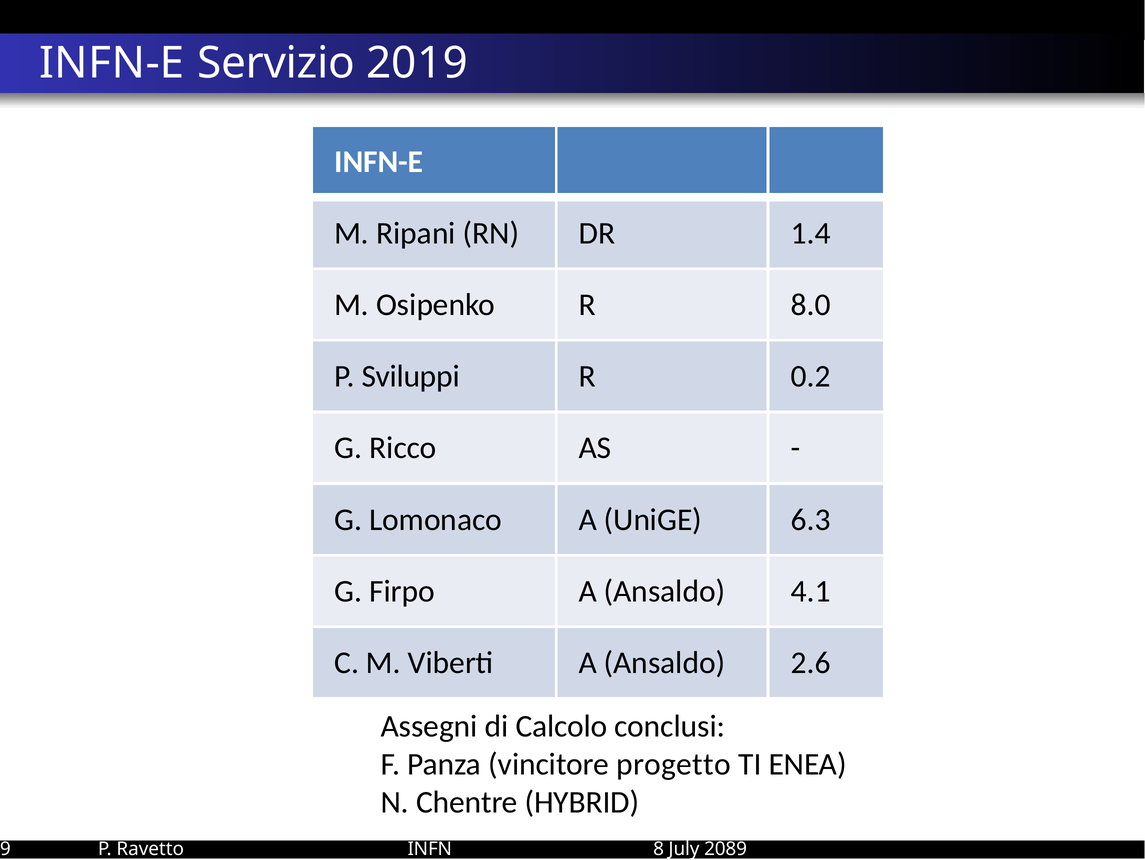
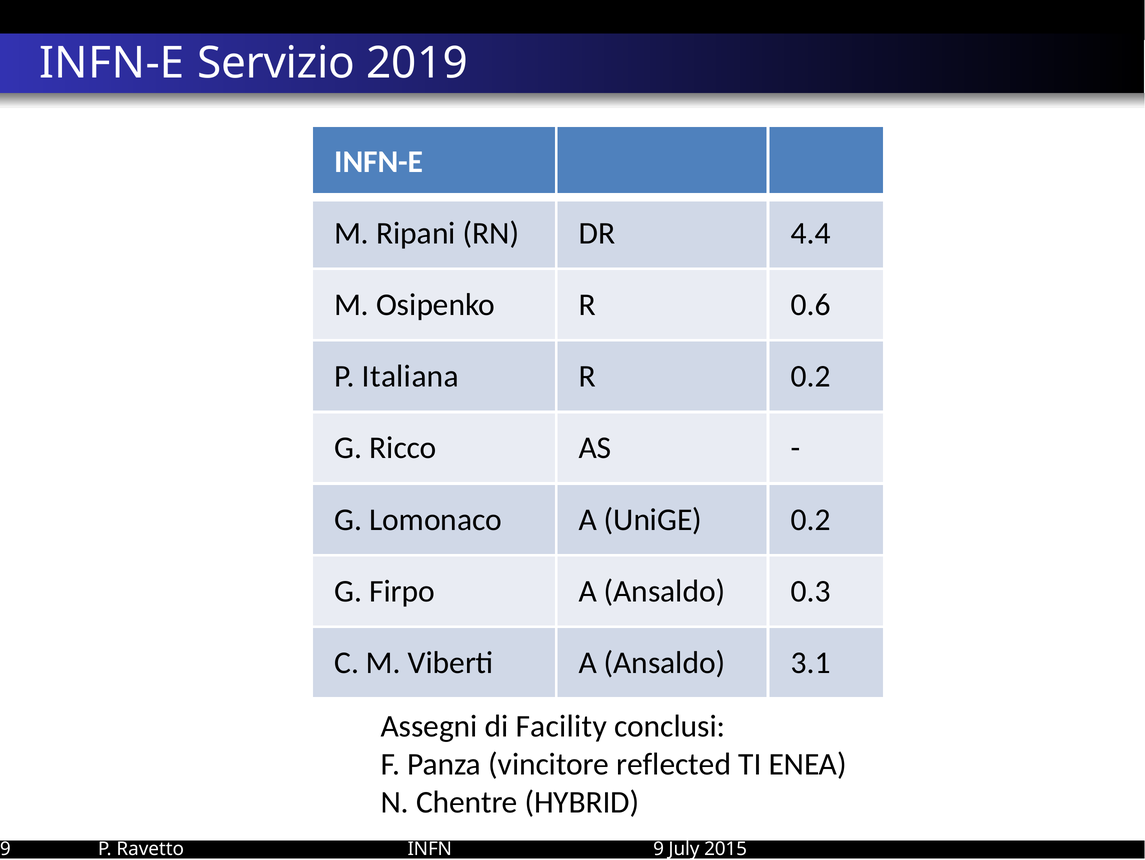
1.4: 1.4 -> 4.4 (811, 233)
8.0: 8.0 -> 0.6 (811, 305)
Sviluppi: Sviluppi -> Italiana (410, 376)
UniGE 6.3: 6.3 -> 0.2 (811, 519)
4.1: 4.1 -> 0.3 (811, 591)
2.6: 2.6 -> 3.1 (811, 662)
Calcolo: Calcolo -> Facility (561, 726)
progetto: progetto -> reflected (674, 764)
INFN 8: 8 -> 9 (659, 849)
2089: 2089 -> 2015 (726, 849)
